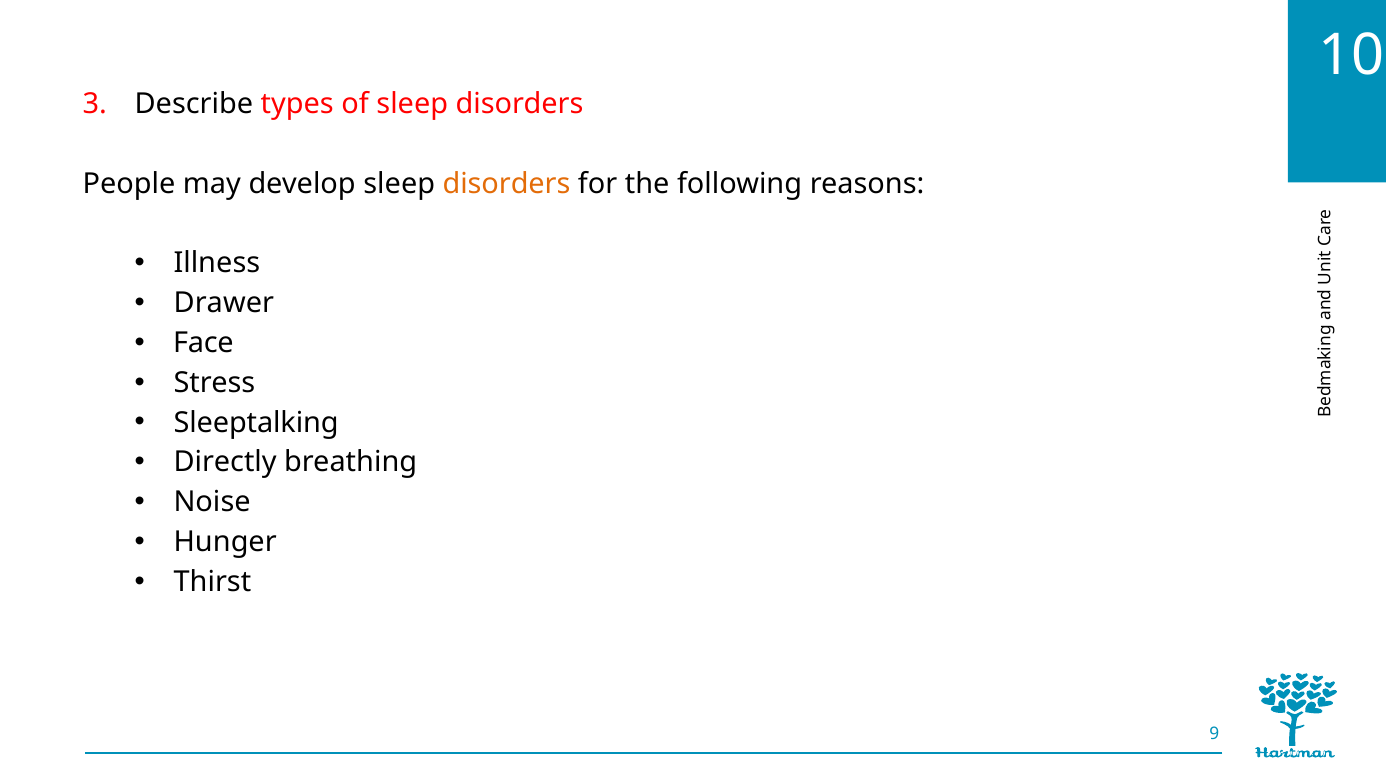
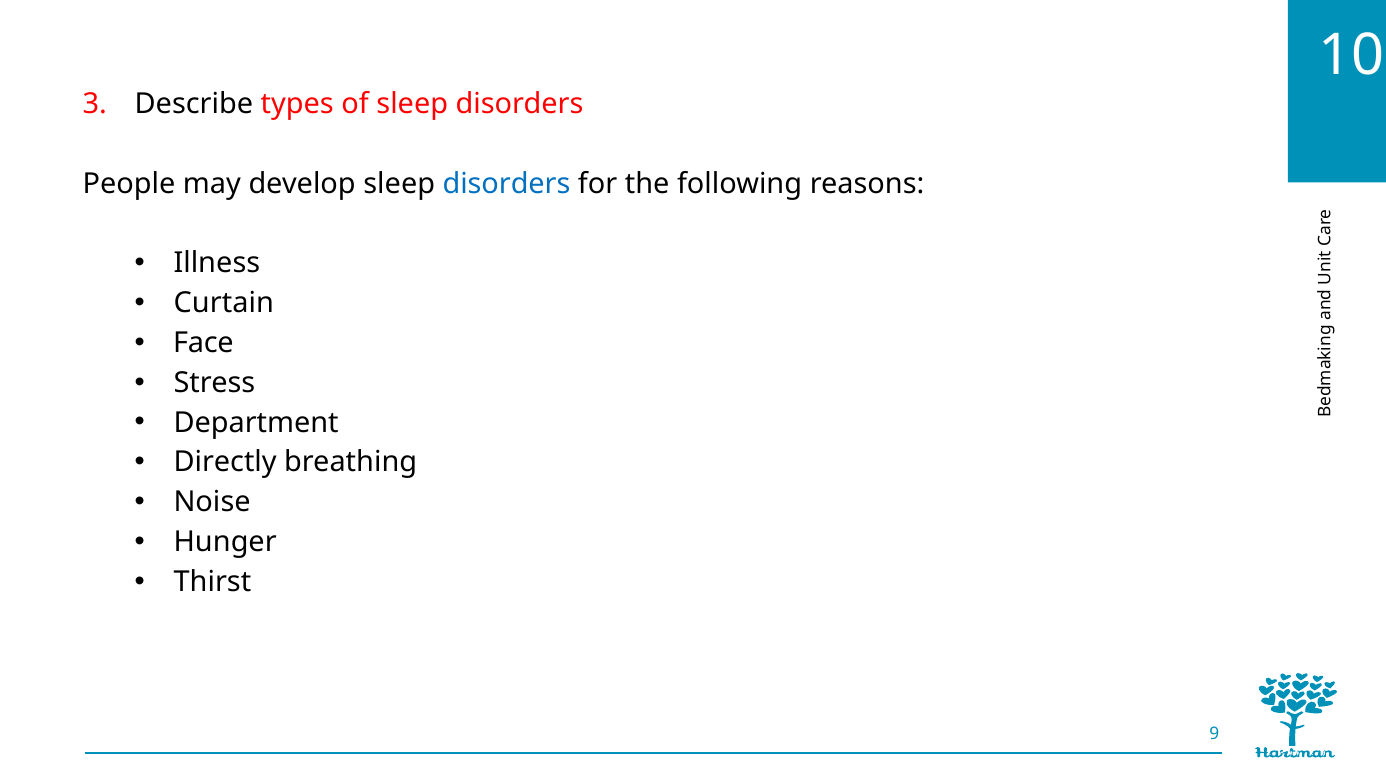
disorders colour: orange -> blue (506, 184)
Drawer: Drawer -> Curtain (224, 303)
Sleeptalking: Sleeptalking -> Department (256, 423)
